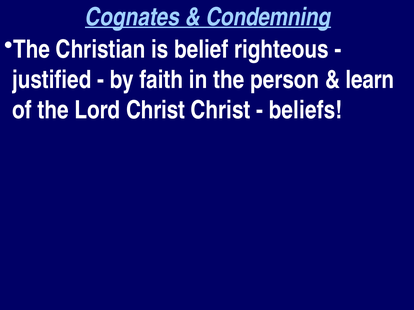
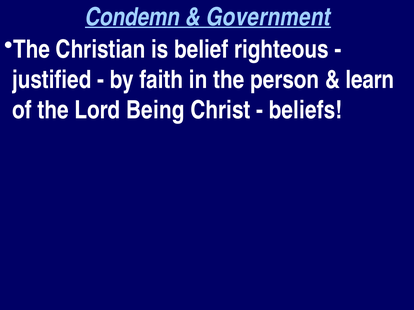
Cognates: Cognates -> Condemn (132, 17)
Condemning: Condemning -> Government (268, 17)
Lord Christ: Christ -> Being (155, 110)
